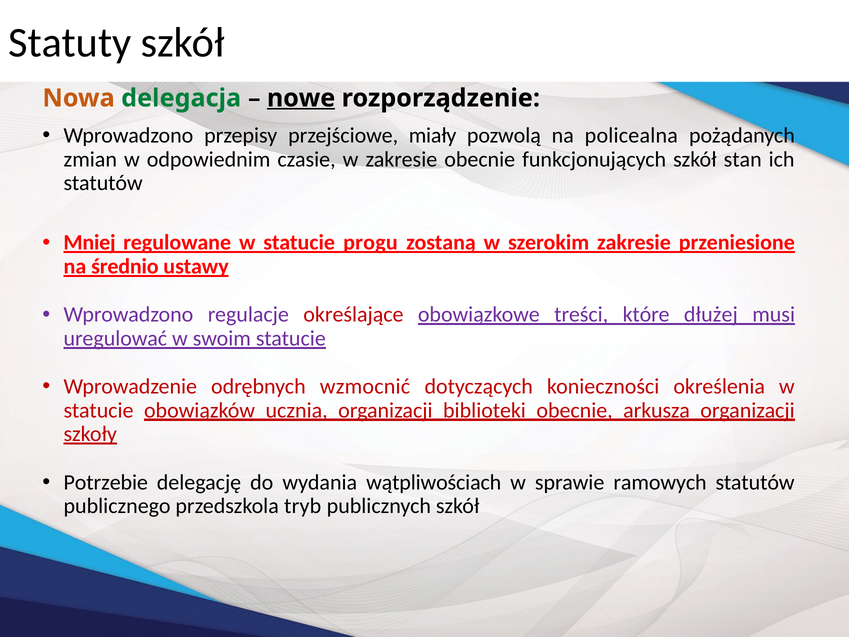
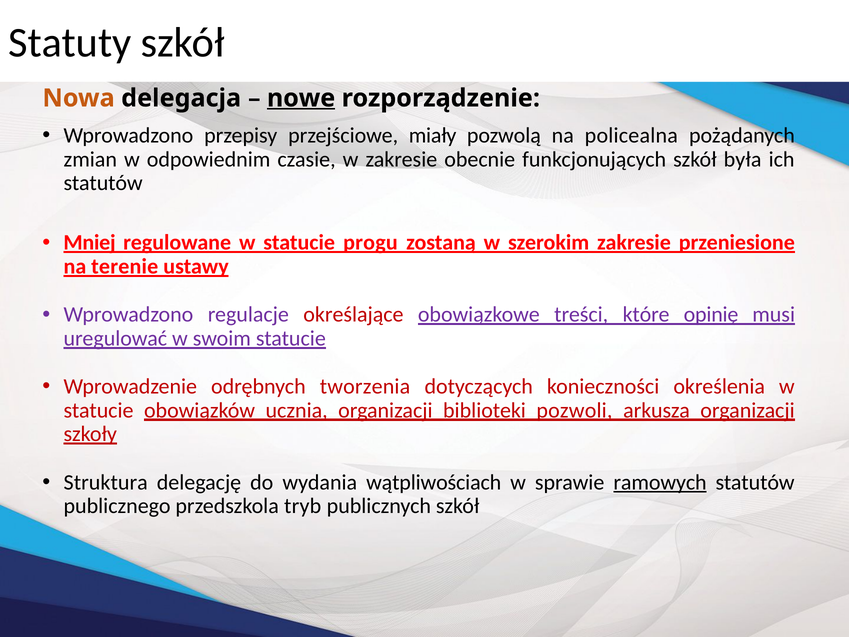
delegacja colour: green -> black (181, 98)
stan: stan -> była (743, 159)
średnio: średnio -> terenie (125, 266)
dłużej: dłużej -> opinię (711, 314)
wzmocnić: wzmocnić -> tworzenia (365, 386)
biblioteki obecnie: obecnie -> pozwoli (574, 410)
Potrzebie: Potrzebie -> Struktura (106, 482)
ramowych underline: none -> present (660, 482)
